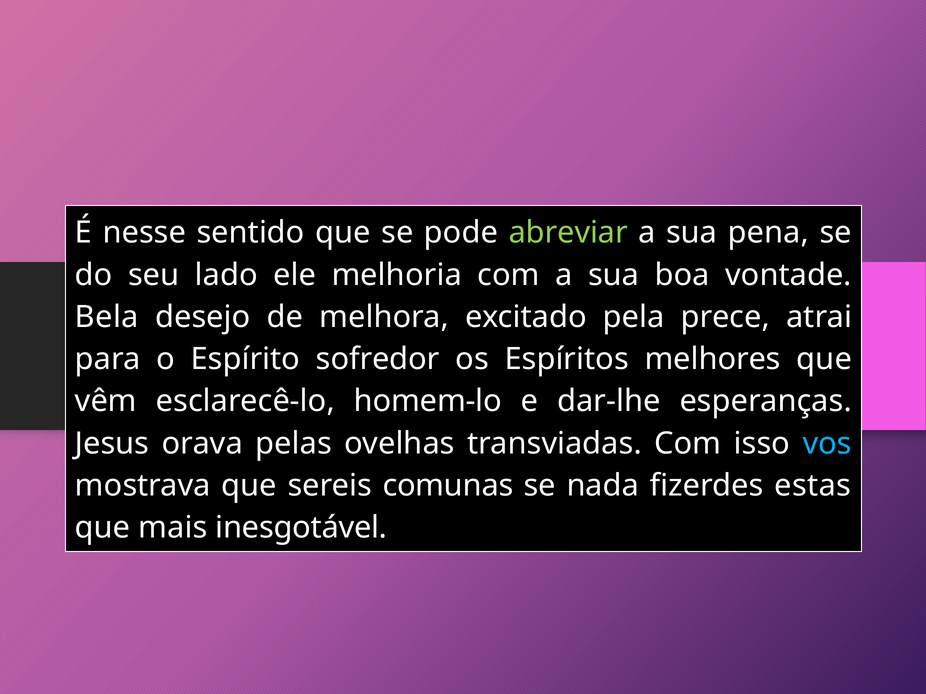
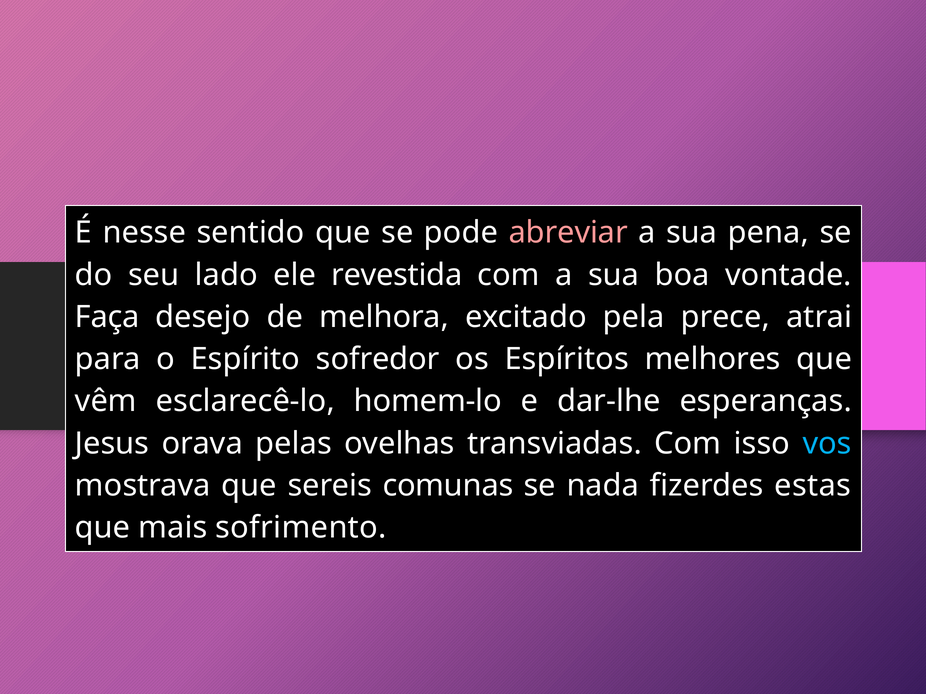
abreviar colour: light green -> pink (568, 233)
melhoria: melhoria -> revestida (397, 275)
Bela: Bela -> Faça (107, 317)
inesgotável: inesgotável -> sofrimento (301, 528)
